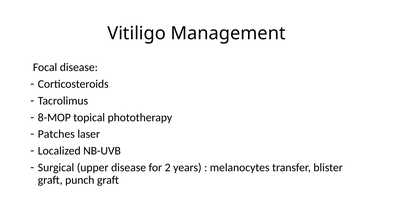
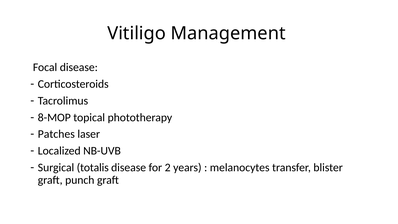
upper: upper -> totalis (93, 167)
